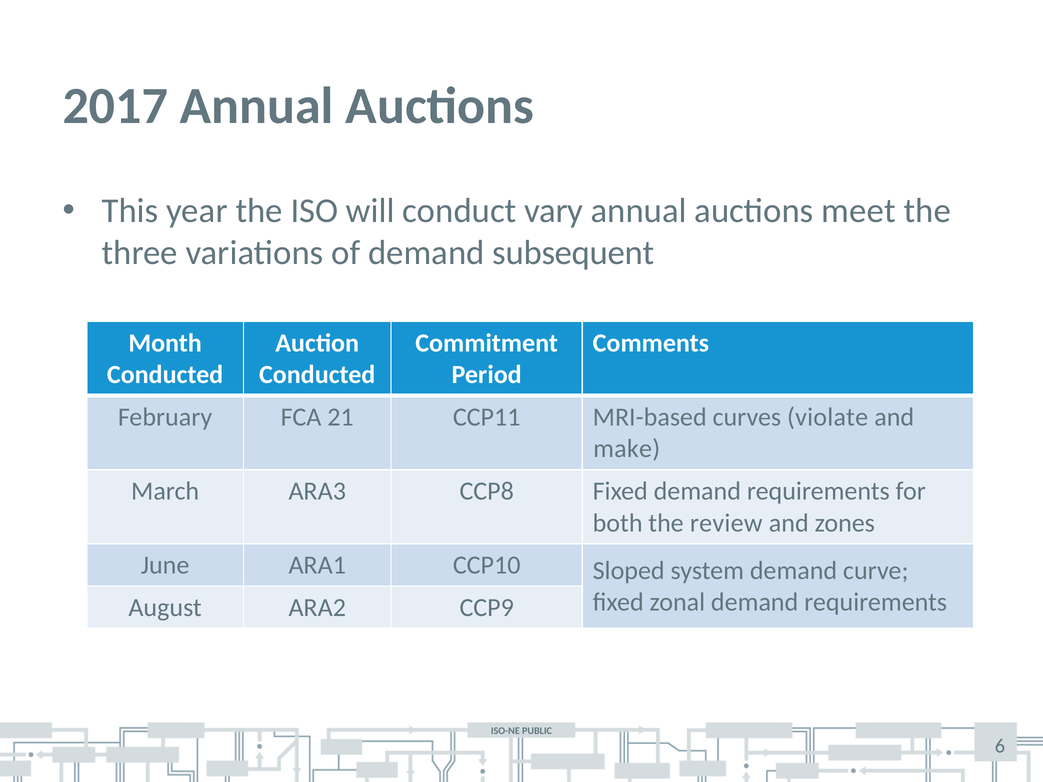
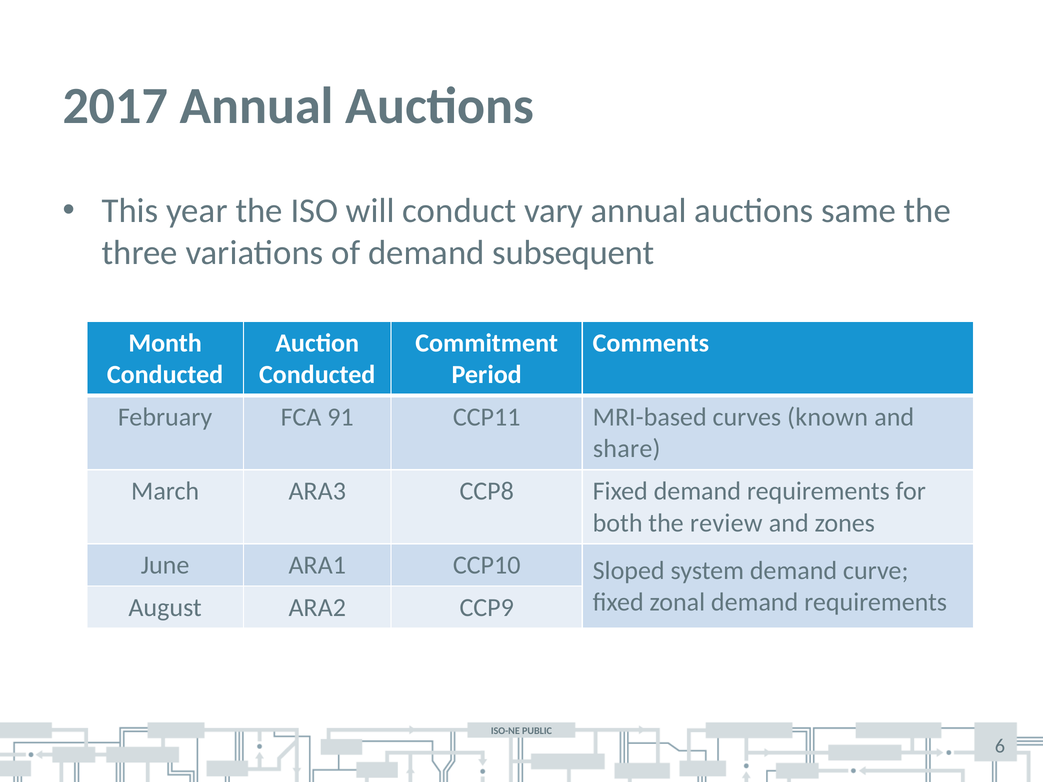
meet: meet -> same (859, 211)
21: 21 -> 91 (340, 417)
violate: violate -> known (828, 417)
make: make -> share (627, 449)
